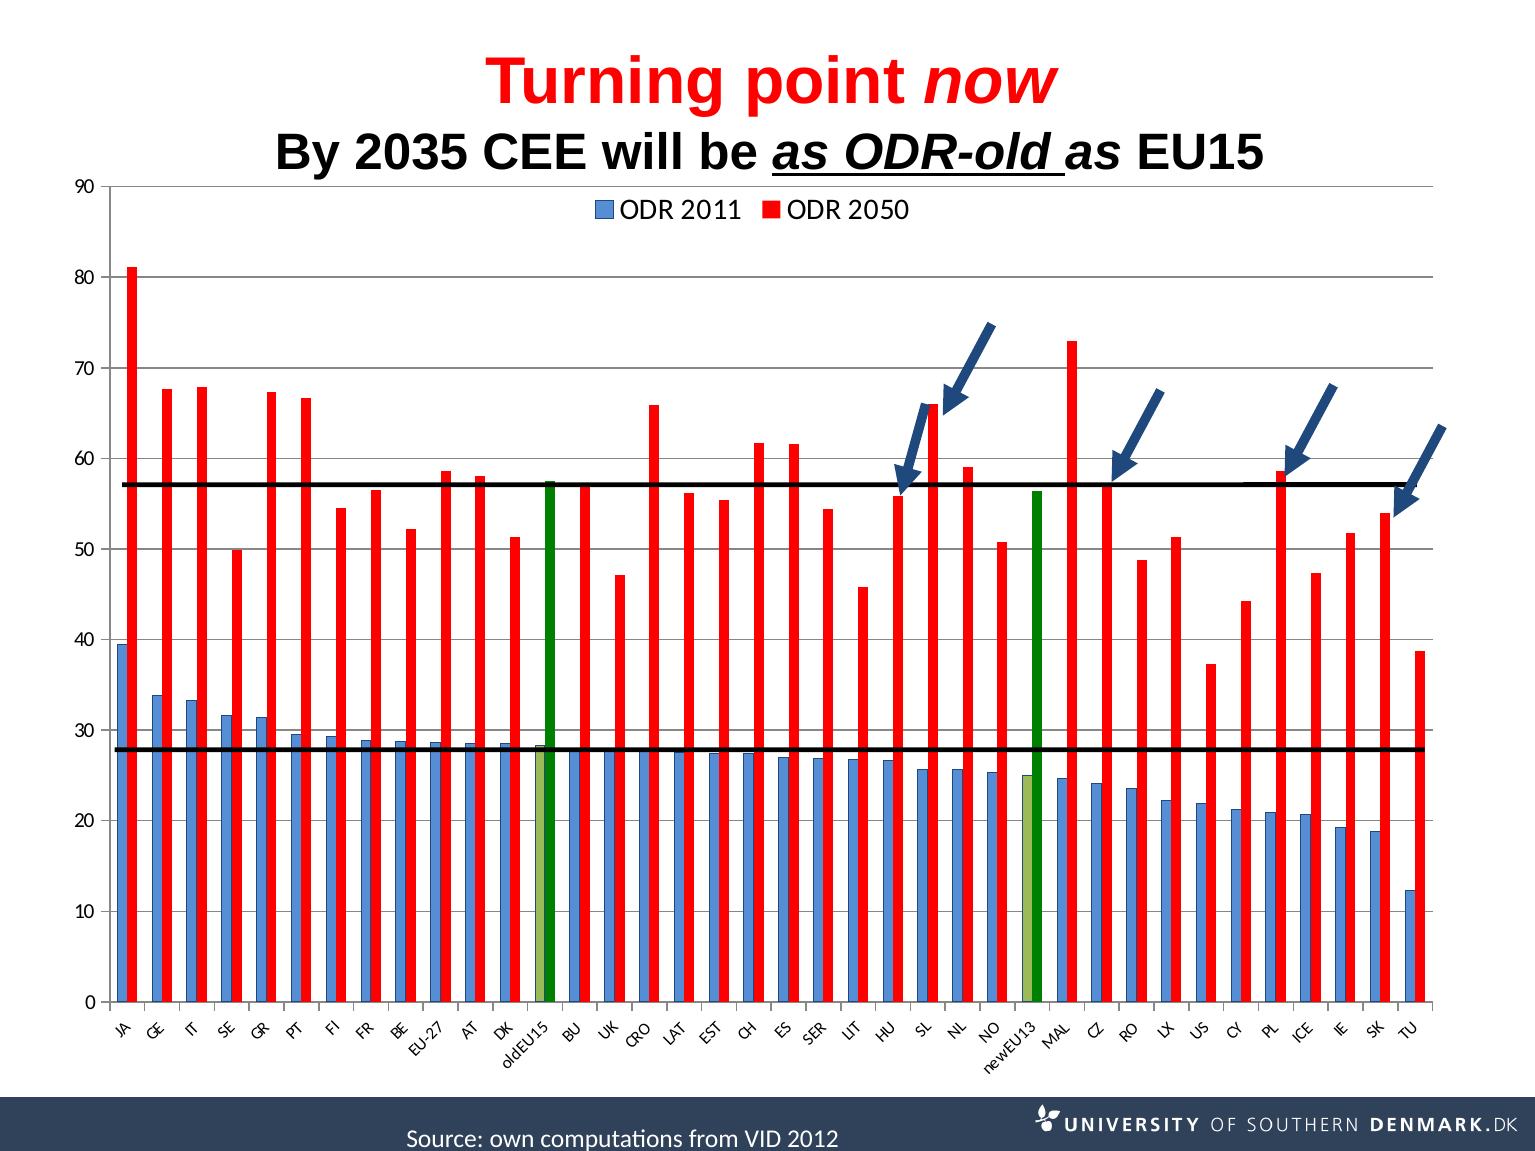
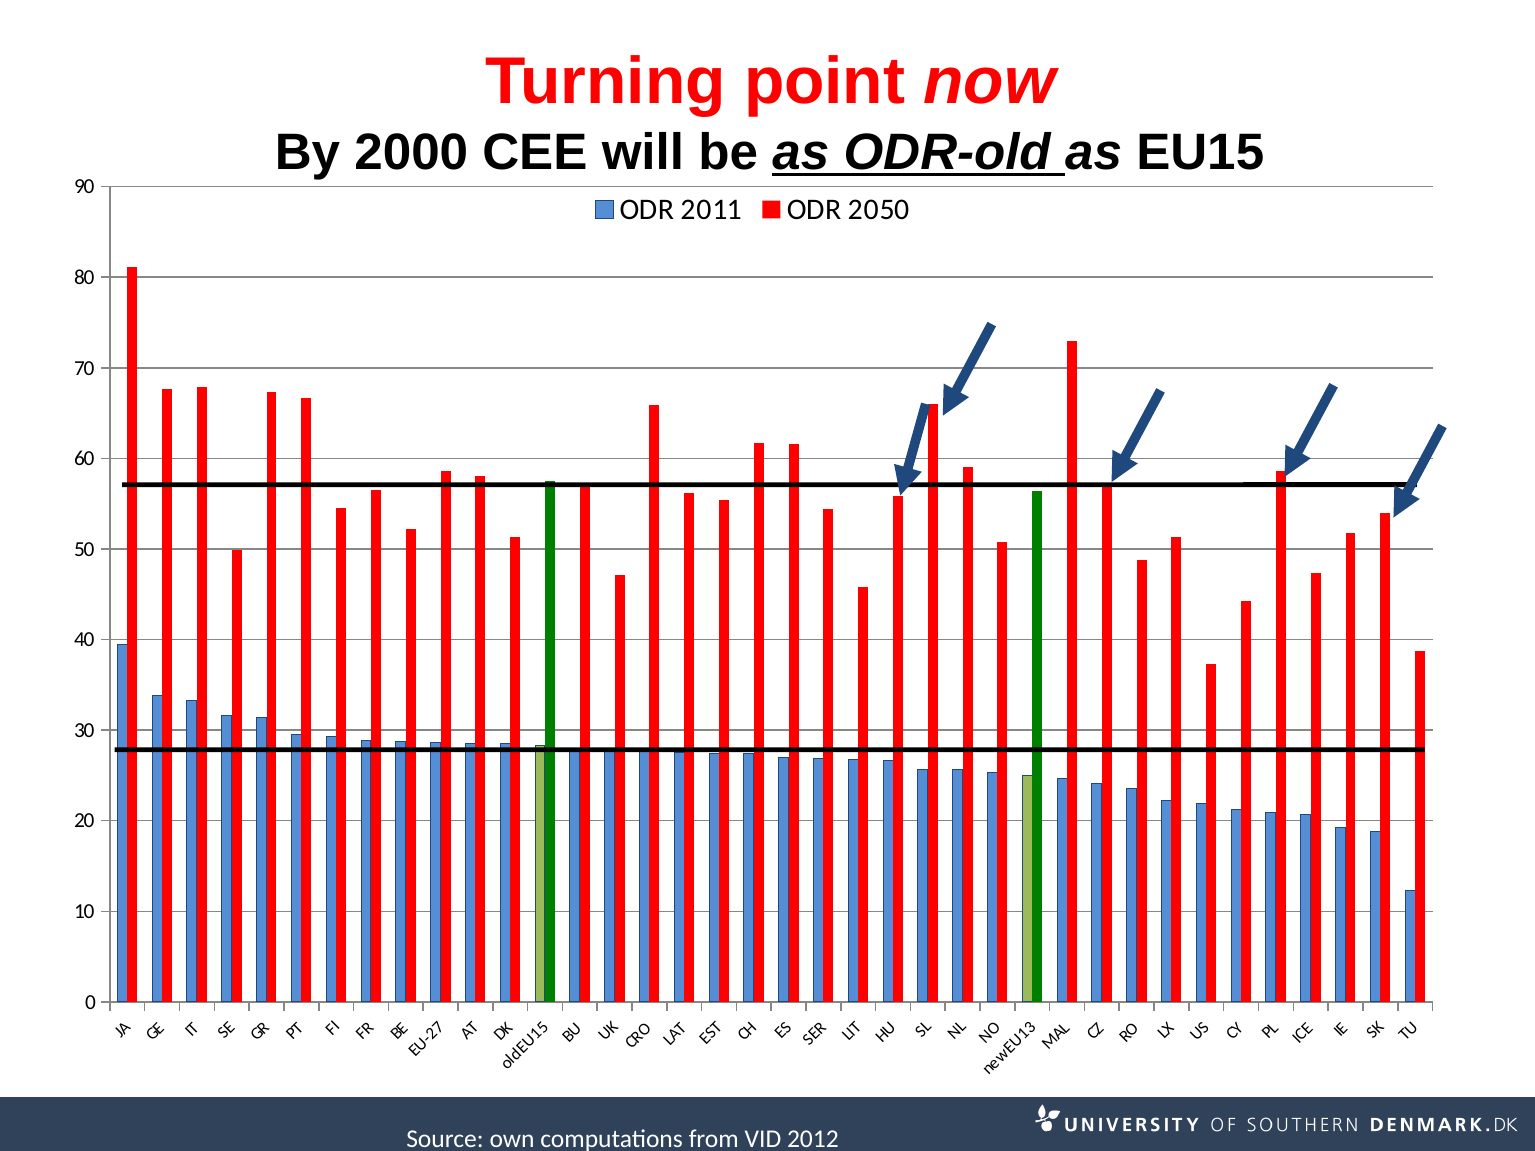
2035: 2035 -> 2000 (411, 152)
